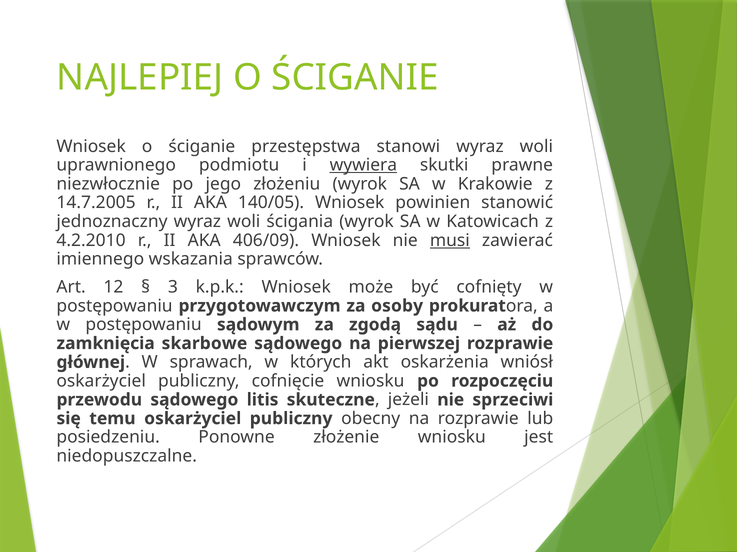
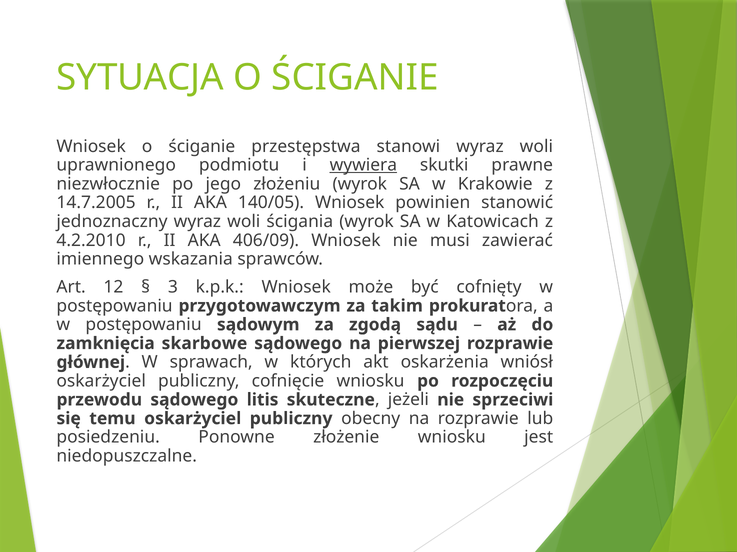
NAJLEPIEJ: NAJLEPIEJ -> SYTUACJA (140, 77)
musi underline: present -> none (450, 241)
osoby: osoby -> takim (397, 306)
